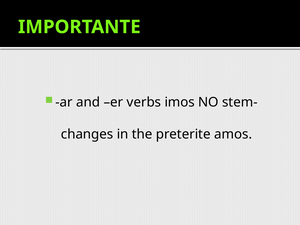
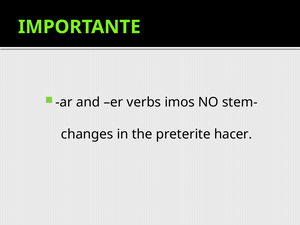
amos: amos -> hacer (233, 134)
